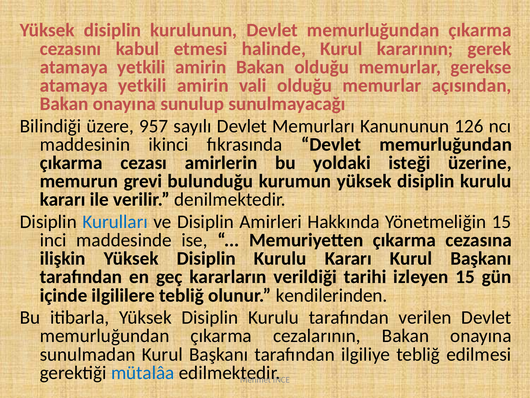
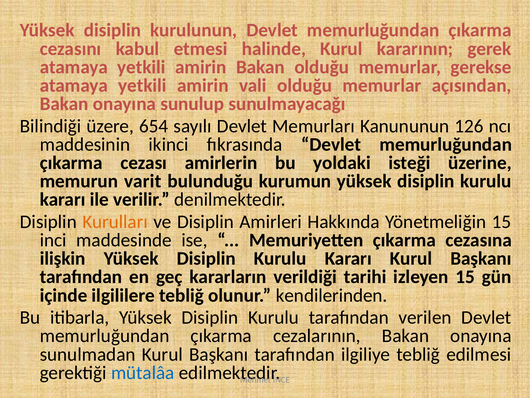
957: 957 -> 654 (154, 126)
grevi: grevi -> varit (143, 181)
Kurulları colour: blue -> orange (115, 222)
